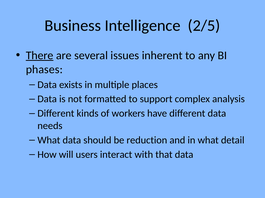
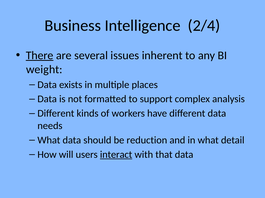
2/5: 2/5 -> 2/4 (204, 26)
phases: phases -> weight (44, 70)
interact underline: none -> present (116, 155)
